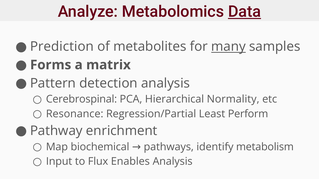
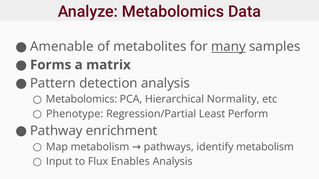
Data underline: present -> none (245, 12)
Prediction: Prediction -> Amenable (62, 47)
Cerebrospinal: Cerebrospinal -> Metabolomics (82, 99)
Resonance: Resonance -> Phenotype (75, 114)
Map biochemical: biochemical -> metabolism (100, 147)
